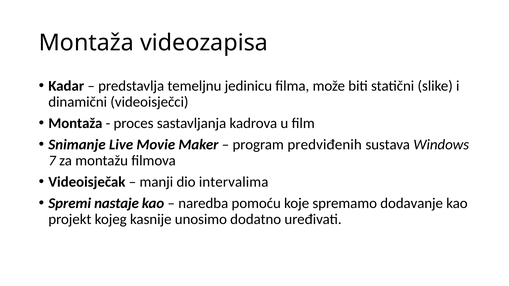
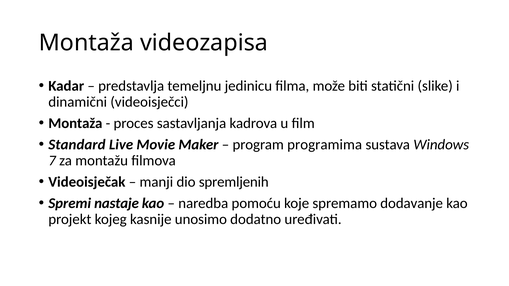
Snimanje: Snimanje -> Standard (77, 145)
predviđenih: predviđenih -> programima (325, 145)
intervalima: intervalima -> spremljenih (234, 182)
